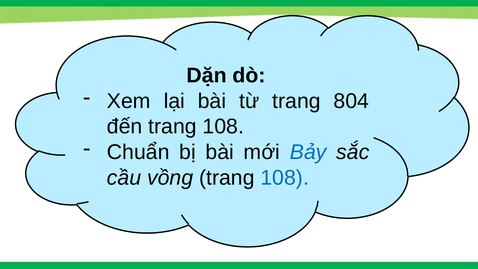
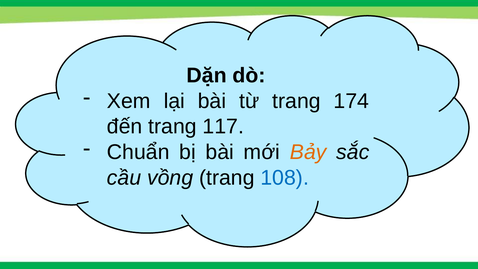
804: 804 -> 174 (351, 101)
đến trang 108: 108 -> 117 (223, 127)
Bảy colour: blue -> orange (308, 152)
